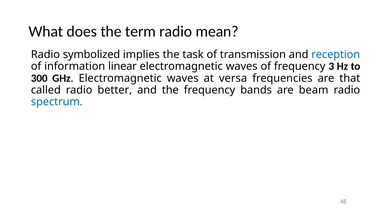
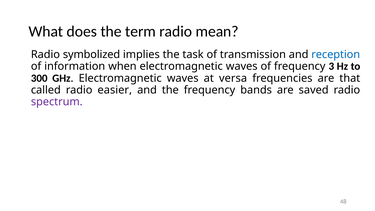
linear: linear -> when (122, 66)
better: better -> easier (115, 90)
beam: beam -> saved (314, 90)
spectrum colour: blue -> purple (57, 102)
